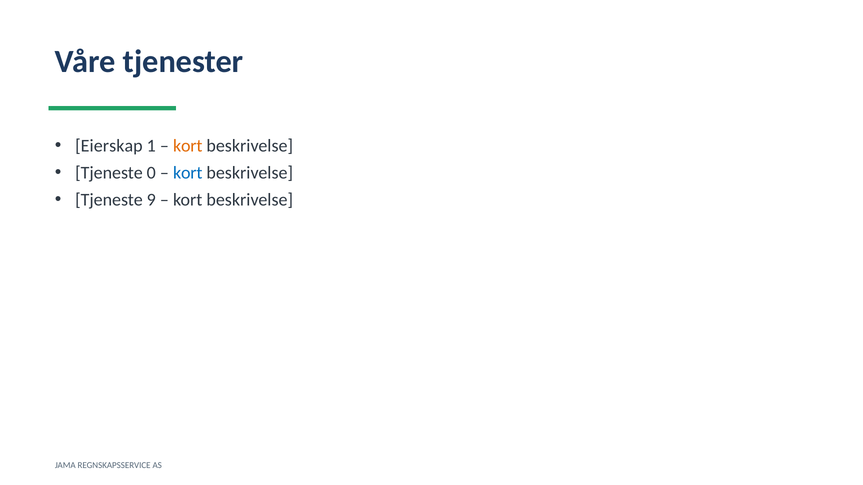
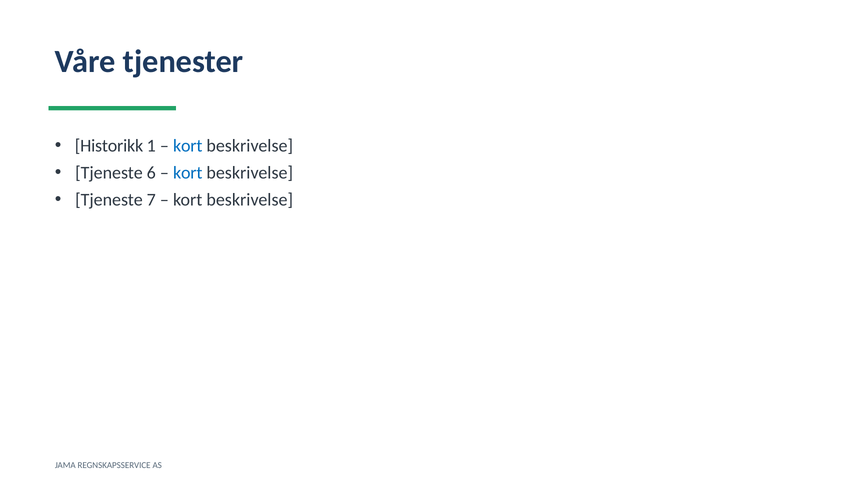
Eierskap: Eierskap -> Historikk (109, 146)
kort colour: orange -> blue (188, 146)
0: 0 -> 6 (151, 173)
9: 9 -> 7 (151, 200)
